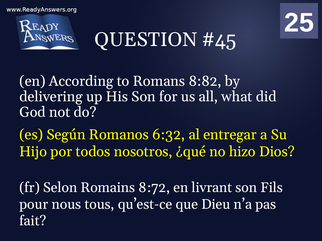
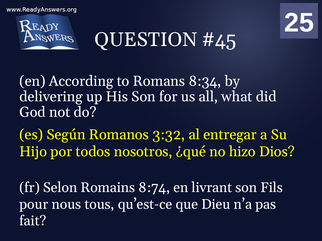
8:82: 8:82 -> 8:34 (205, 81)
6:32: 6:32 -> 3:32 (169, 135)
8:72: 8:72 -> 8:74 (154, 188)
